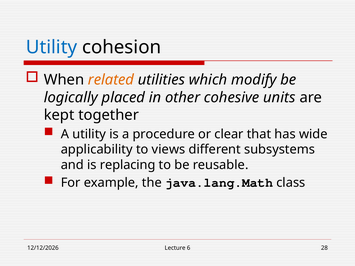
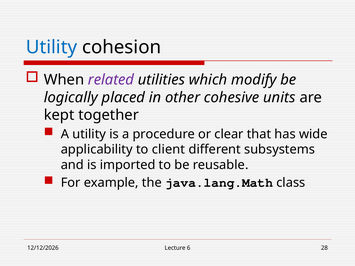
related colour: orange -> purple (111, 80)
views: views -> client (169, 150)
replacing: replacing -> imported (128, 165)
